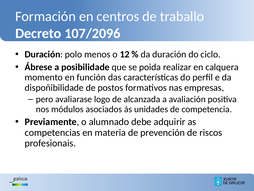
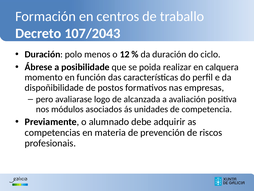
107/2096: 107/2096 -> 107/2043 (92, 33)
